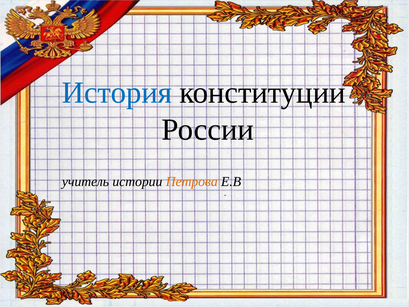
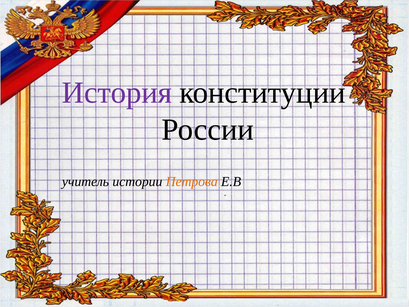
История colour: blue -> purple (117, 93)
